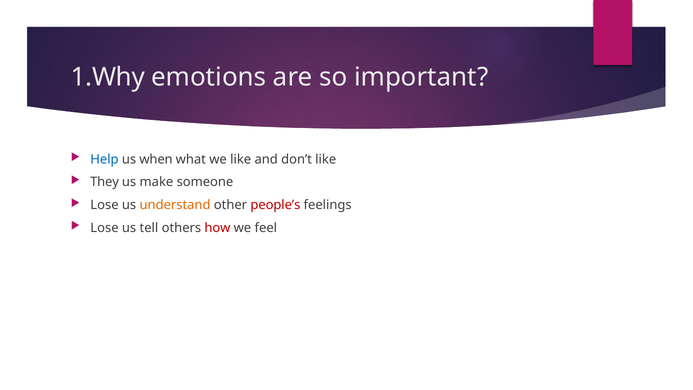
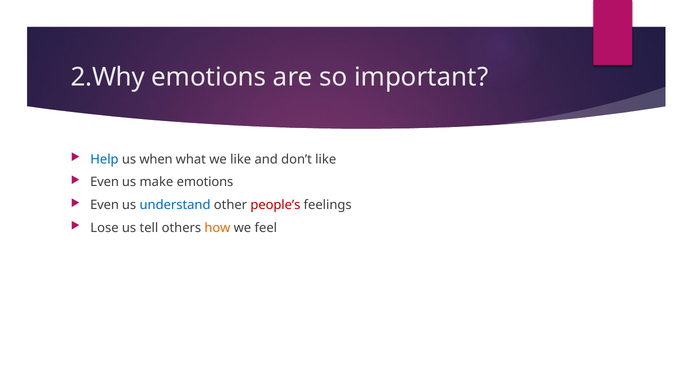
1.Why: 1.Why -> 2.Why (108, 77)
They: They -> Even (105, 182)
make someone: someone -> emotions (205, 182)
Lose: Lose -> Even (105, 205)
understand colour: orange -> blue (175, 205)
how colour: red -> orange (217, 228)
